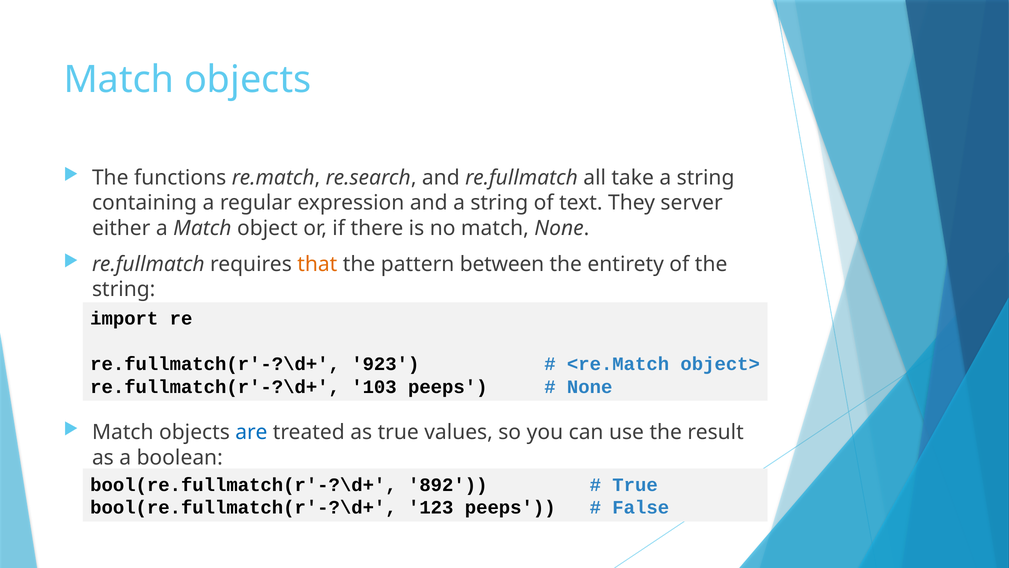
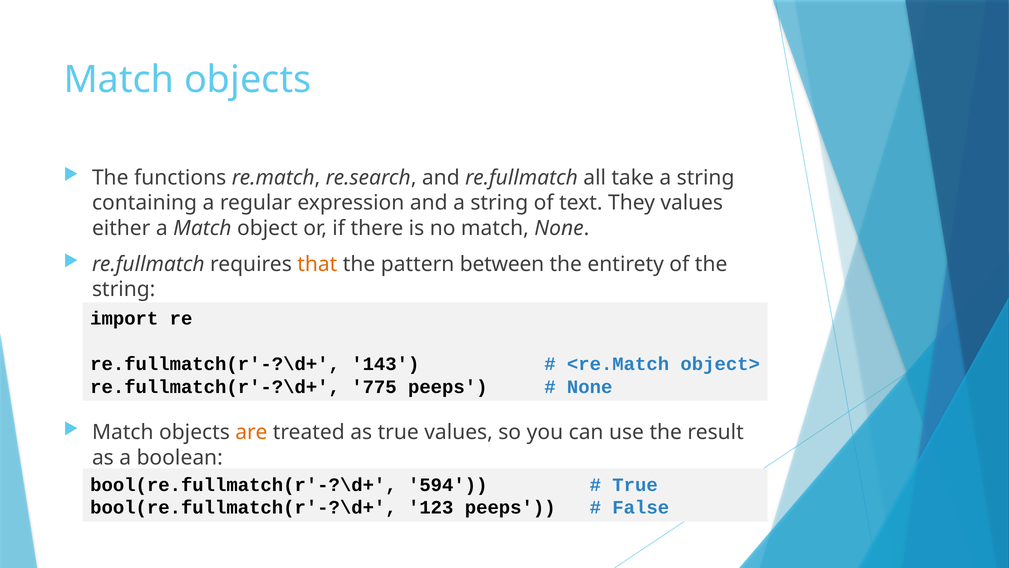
They server: server -> values (692, 203)
923: 923 -> 143 (385, 364)
103: 103 -> 775 (374, 387)
are colour: blue -> orange (251, 432)
892: 892 -> 594 (448, 485)
